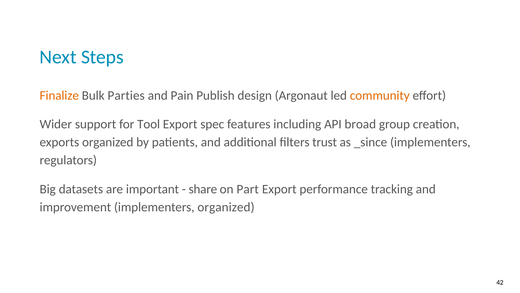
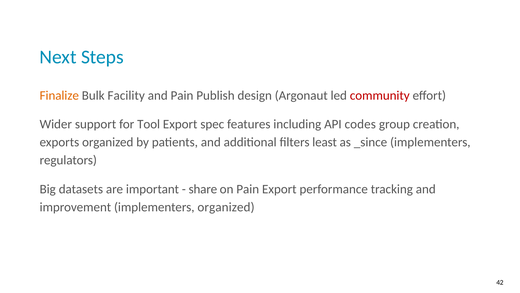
Parties: Parties -> Facility (126, 95)
community colour: orange -> red (380, 95)
broad: broad -> codes (360, 124)
trust: trust -> least (325, 142)
on Part: Part -> Pain (248, 189)
